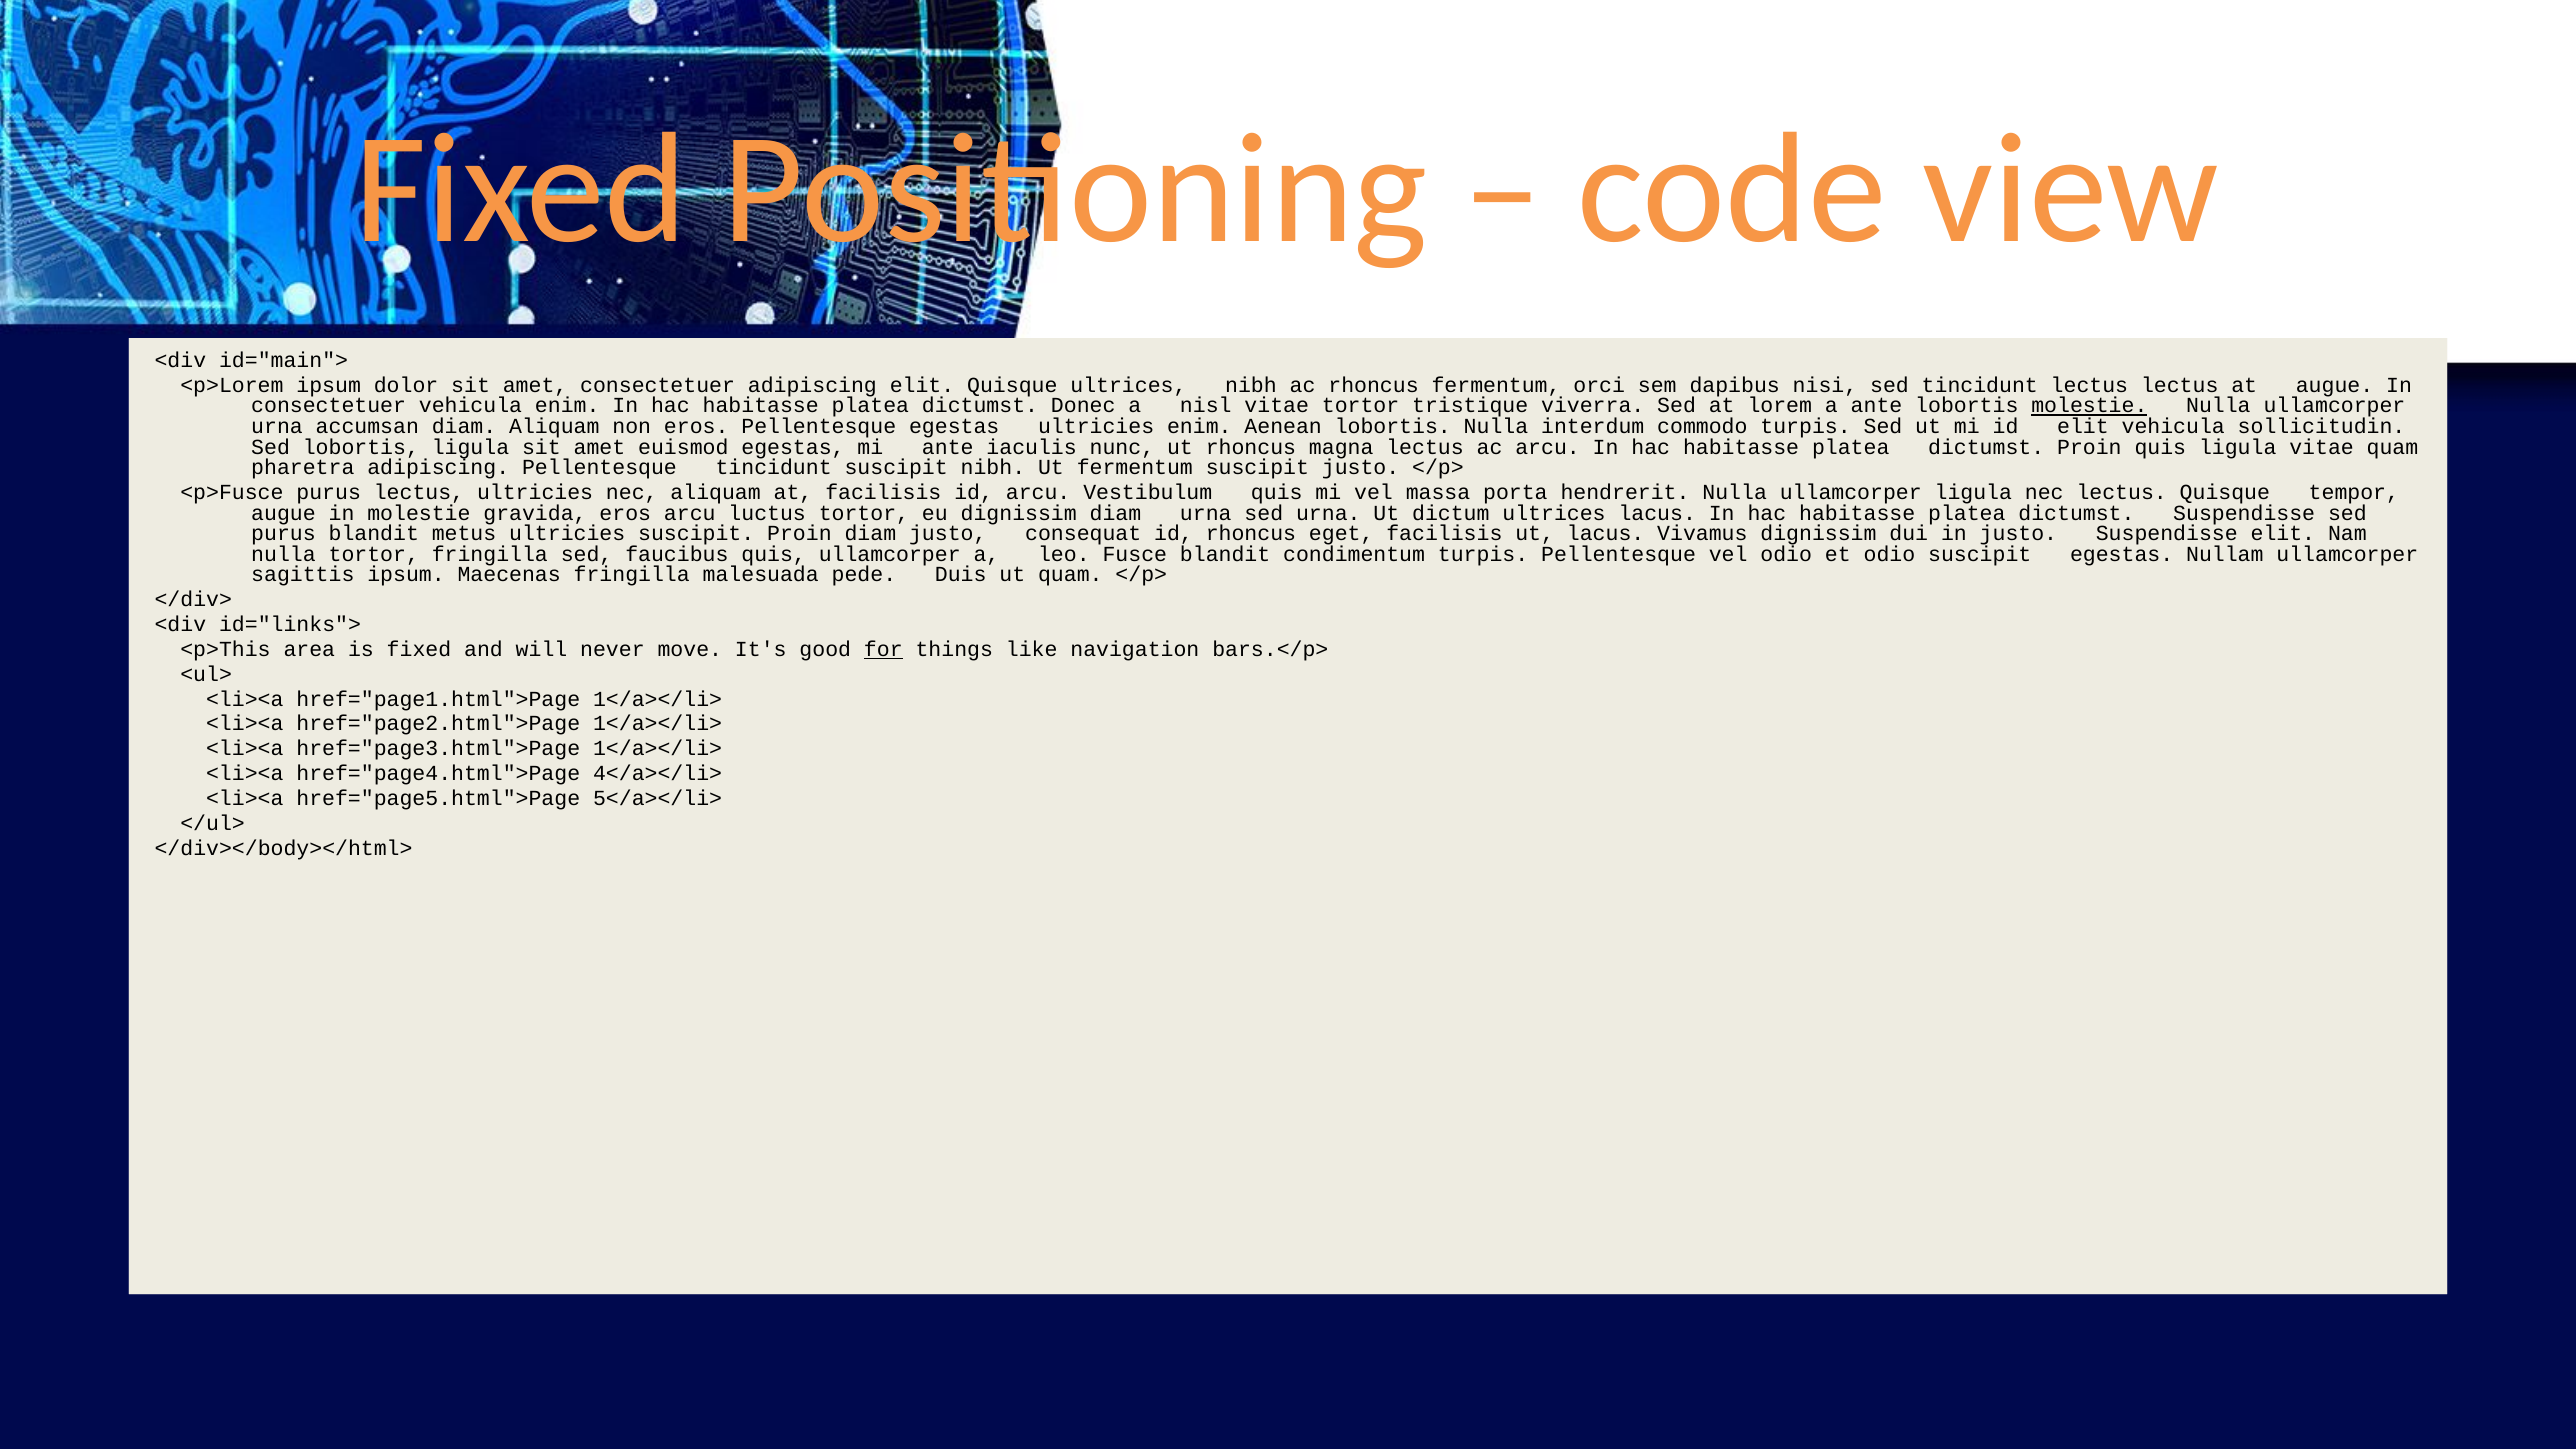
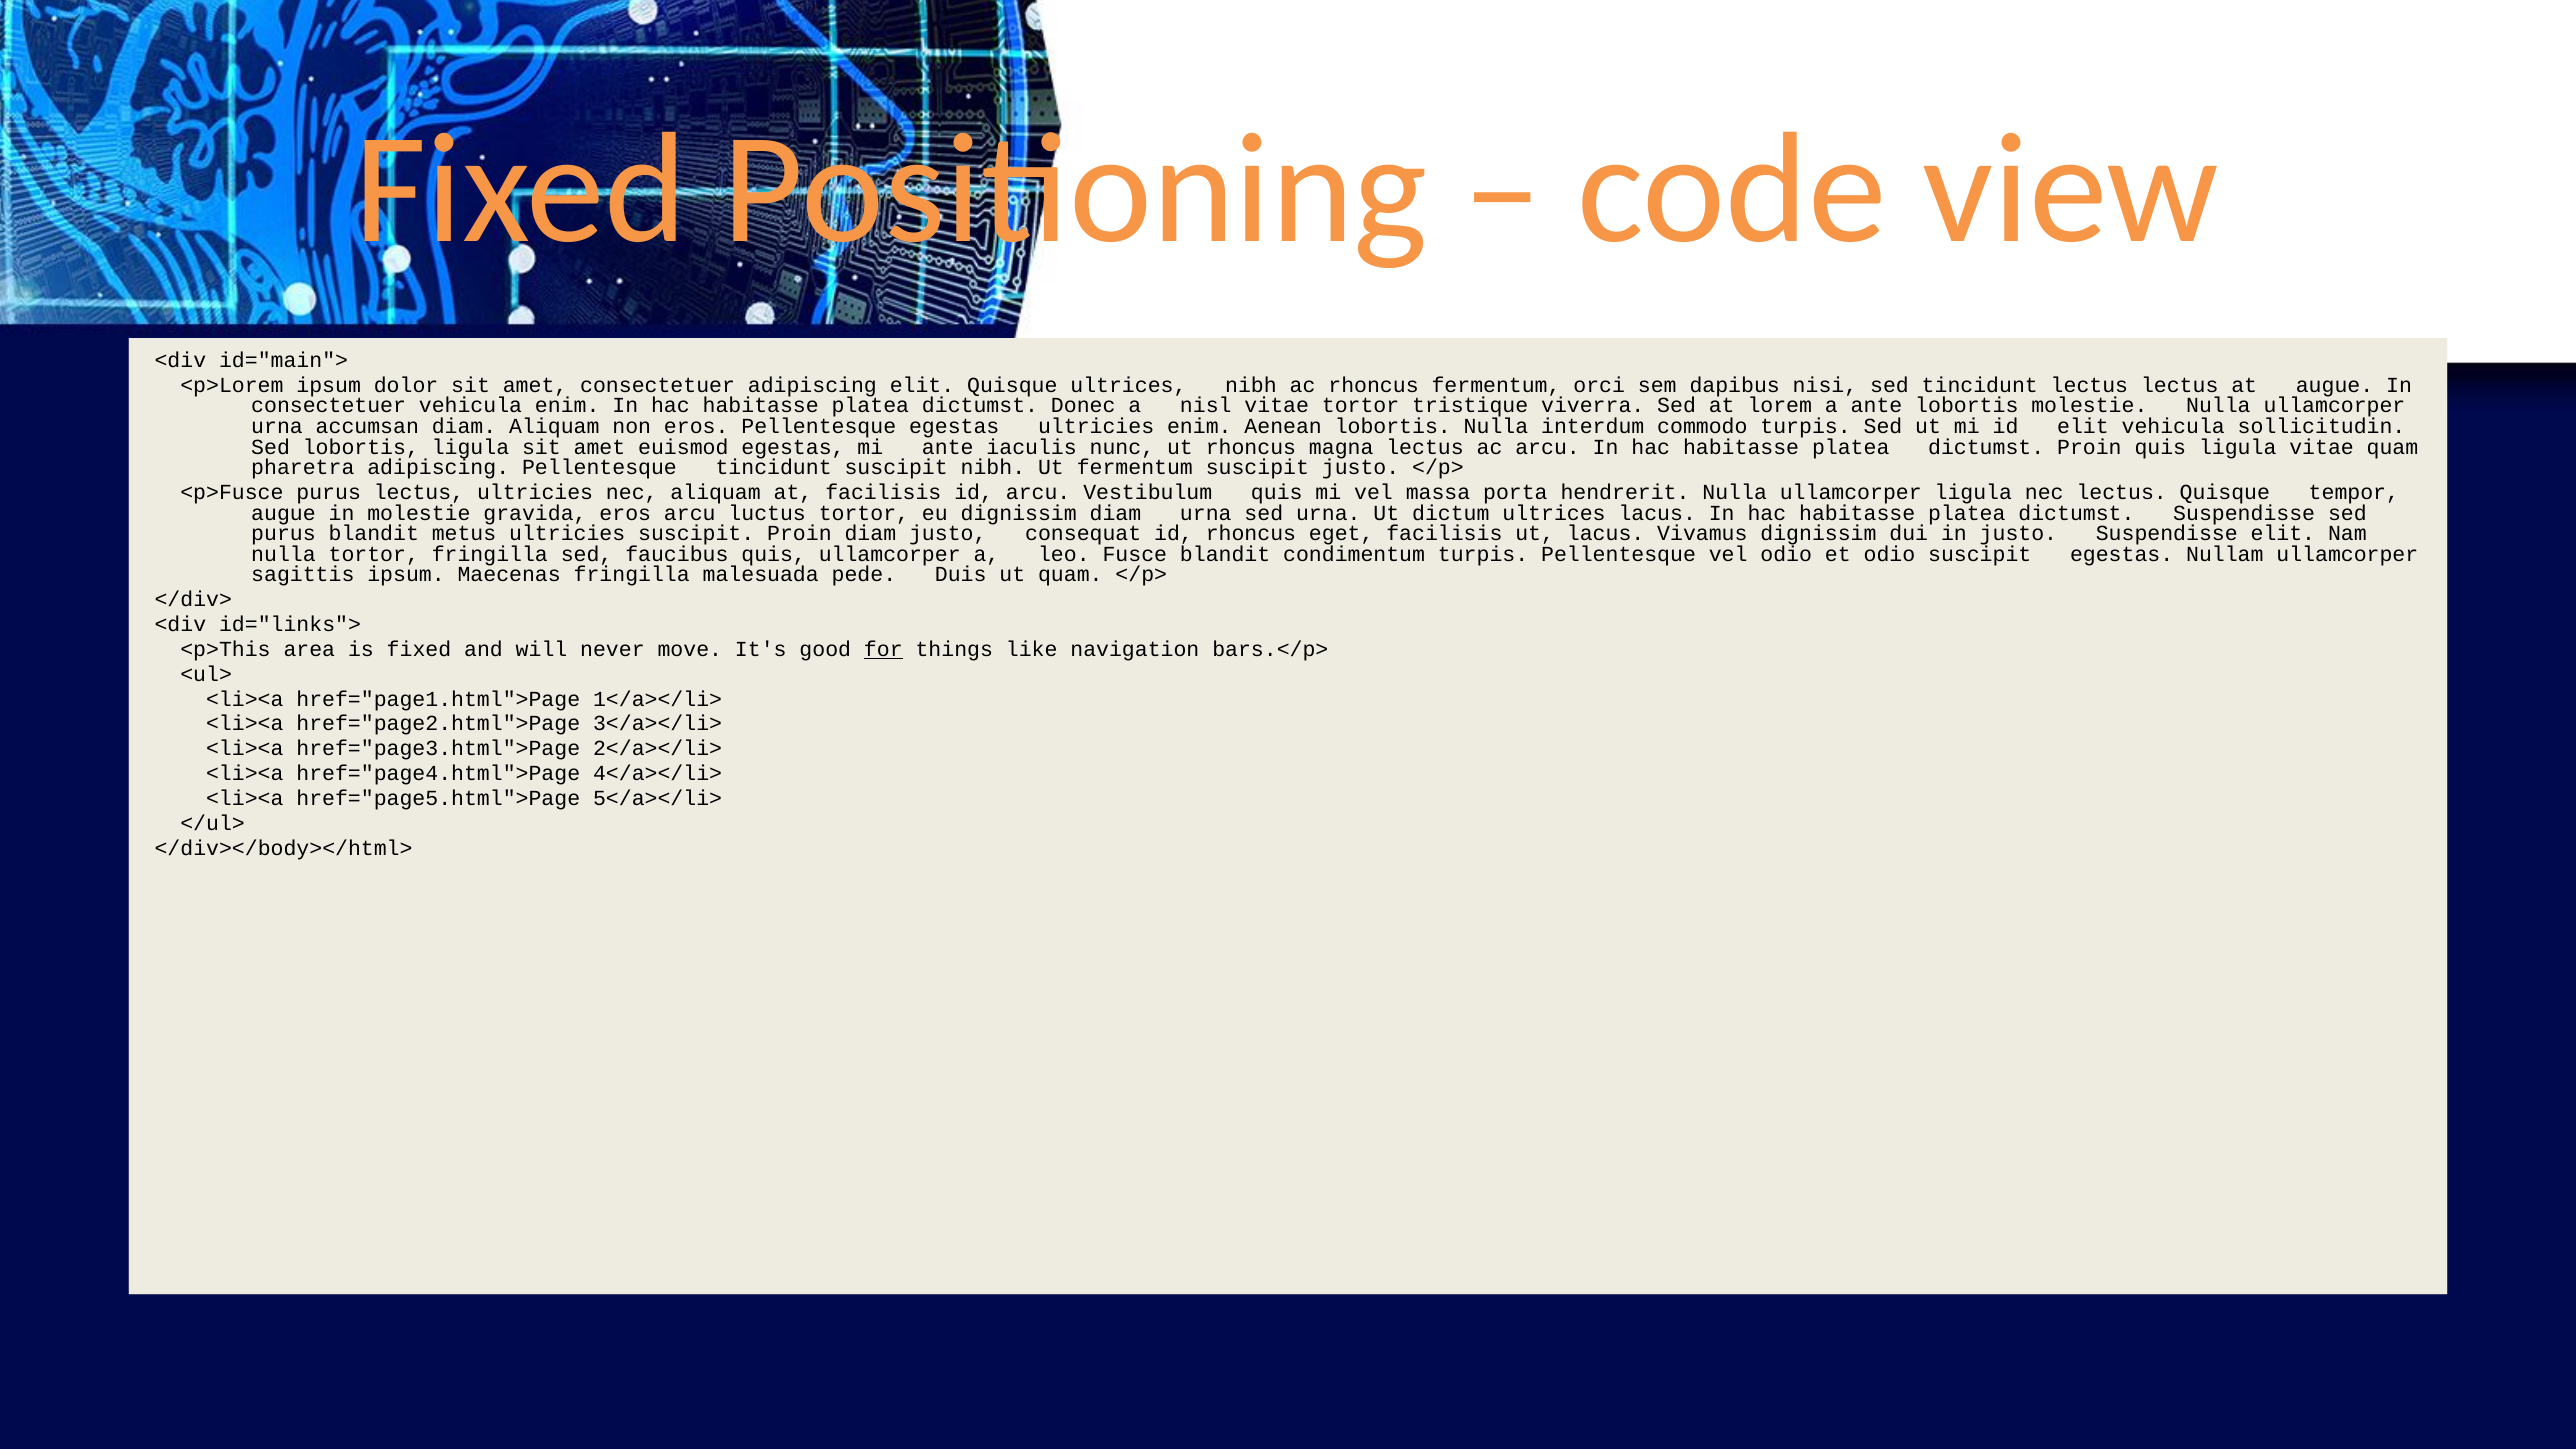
molestie underline: present -> none (2089, 406)
1</a></li>: 1</a></li> -> 3</a></li> (658, 724)
href="page3.html">Page 1</a></li>: 1</a></li> -> 2</a></li> (658, 749)
